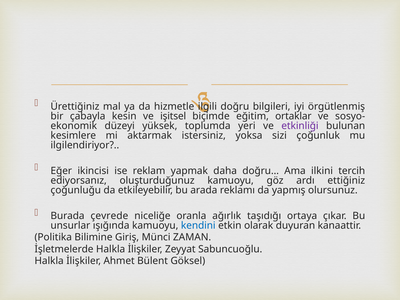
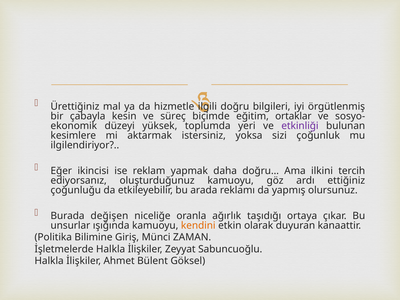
işitsel: işitsel -> süreç (173, 116)
çevrede: çevrede -> değişen (109, 216)
kendini colour: blue -> orange (198, 226)
